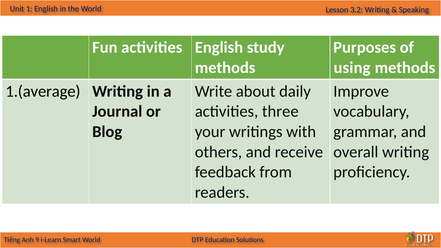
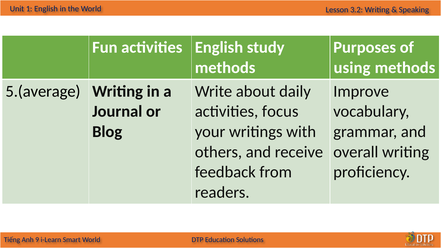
1.(average: 1.(average -> 5.(average (43, 91)
three: three -> focus (280, 111)
